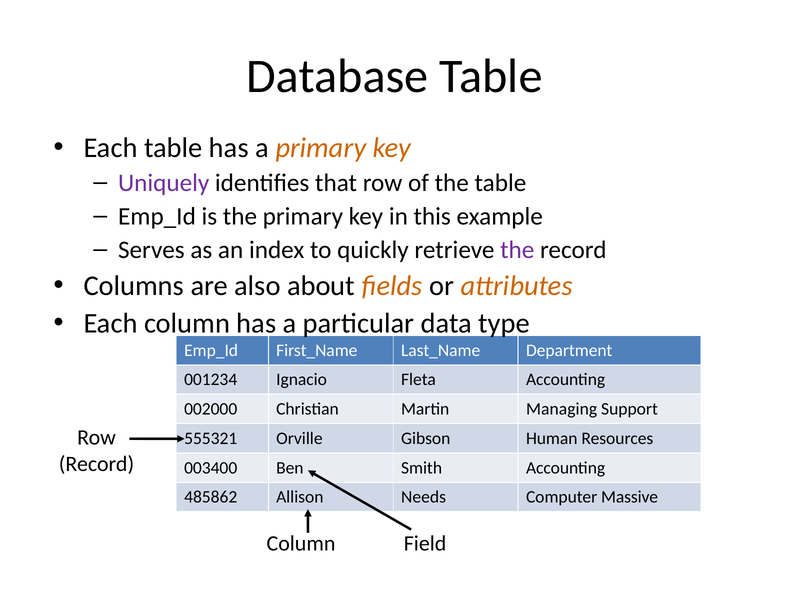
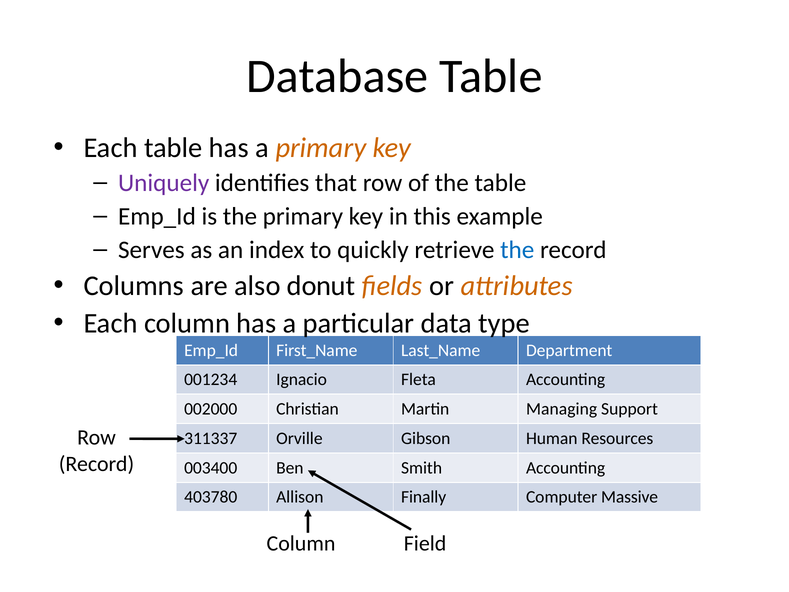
the colour: purple -> blue (517, 250)
about: about -> donut (321, 286)
555321: 555321 -> 311337 (211, 438)
485862: 485862 -> 403780 (211, 497)
Needs: Needs -> Finally (424, 497)
